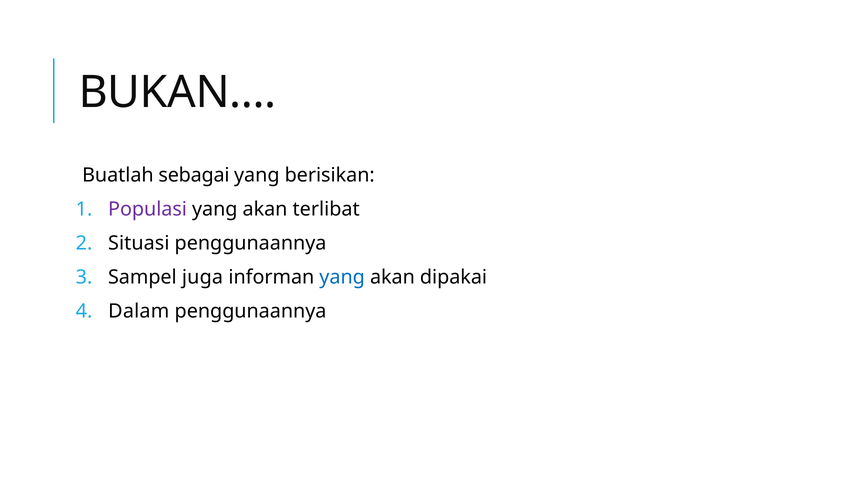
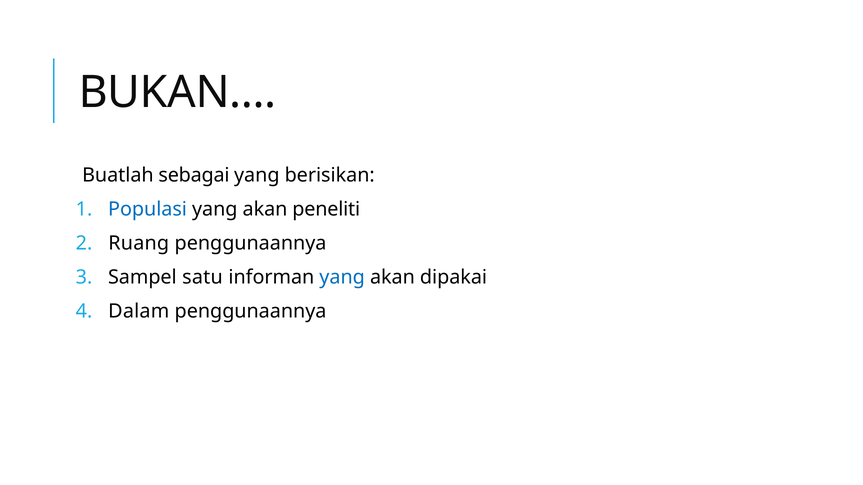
Populasi colour: purple -> blue (148, 210)
terlibat: terlibat -> peneliti (326, 210)
Situasi: Situasi -> Ruang (139, 243)
juga: juga -> satu (203, 277)
